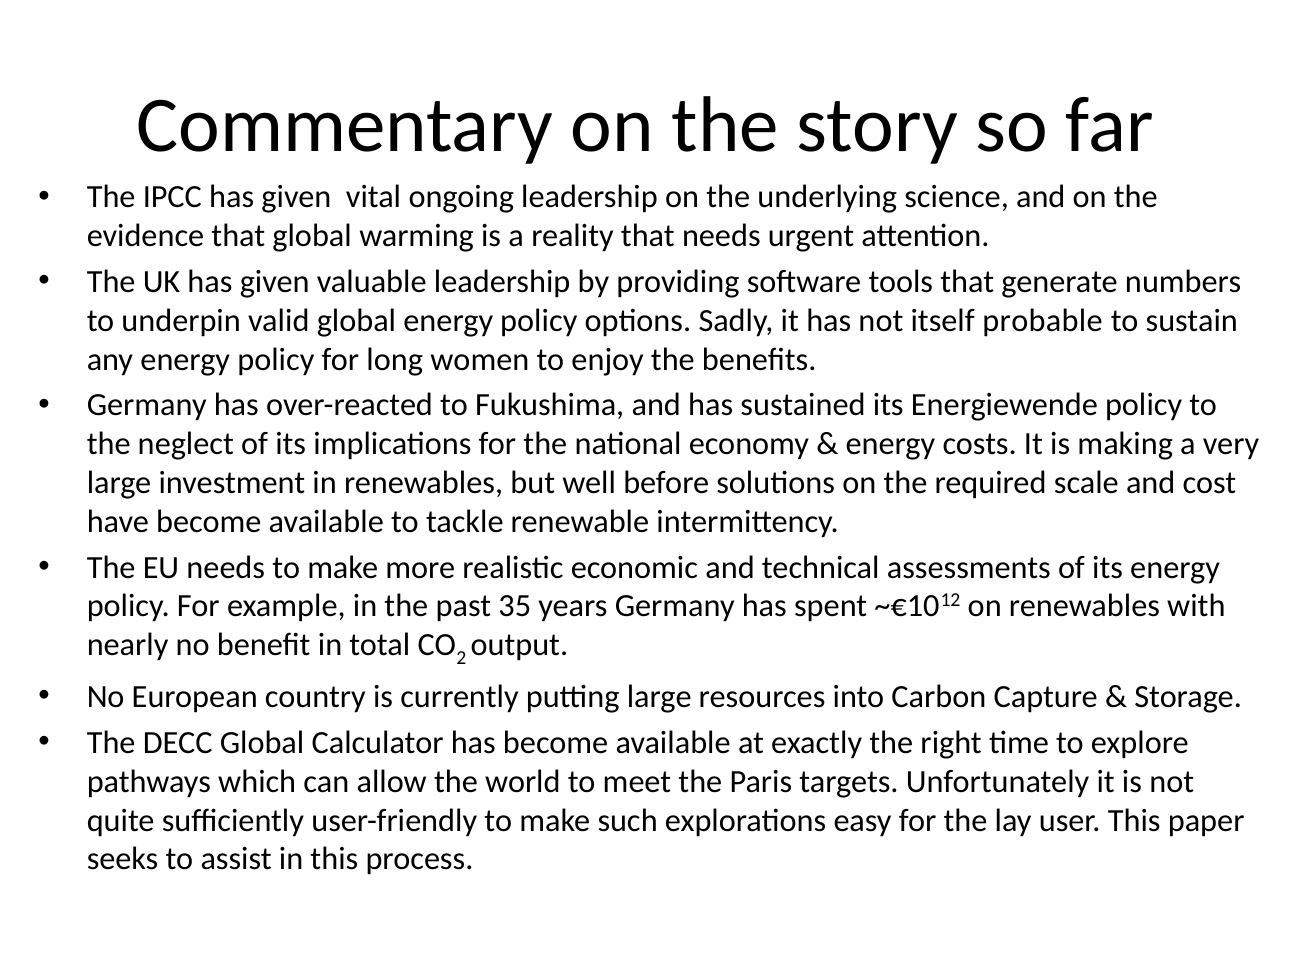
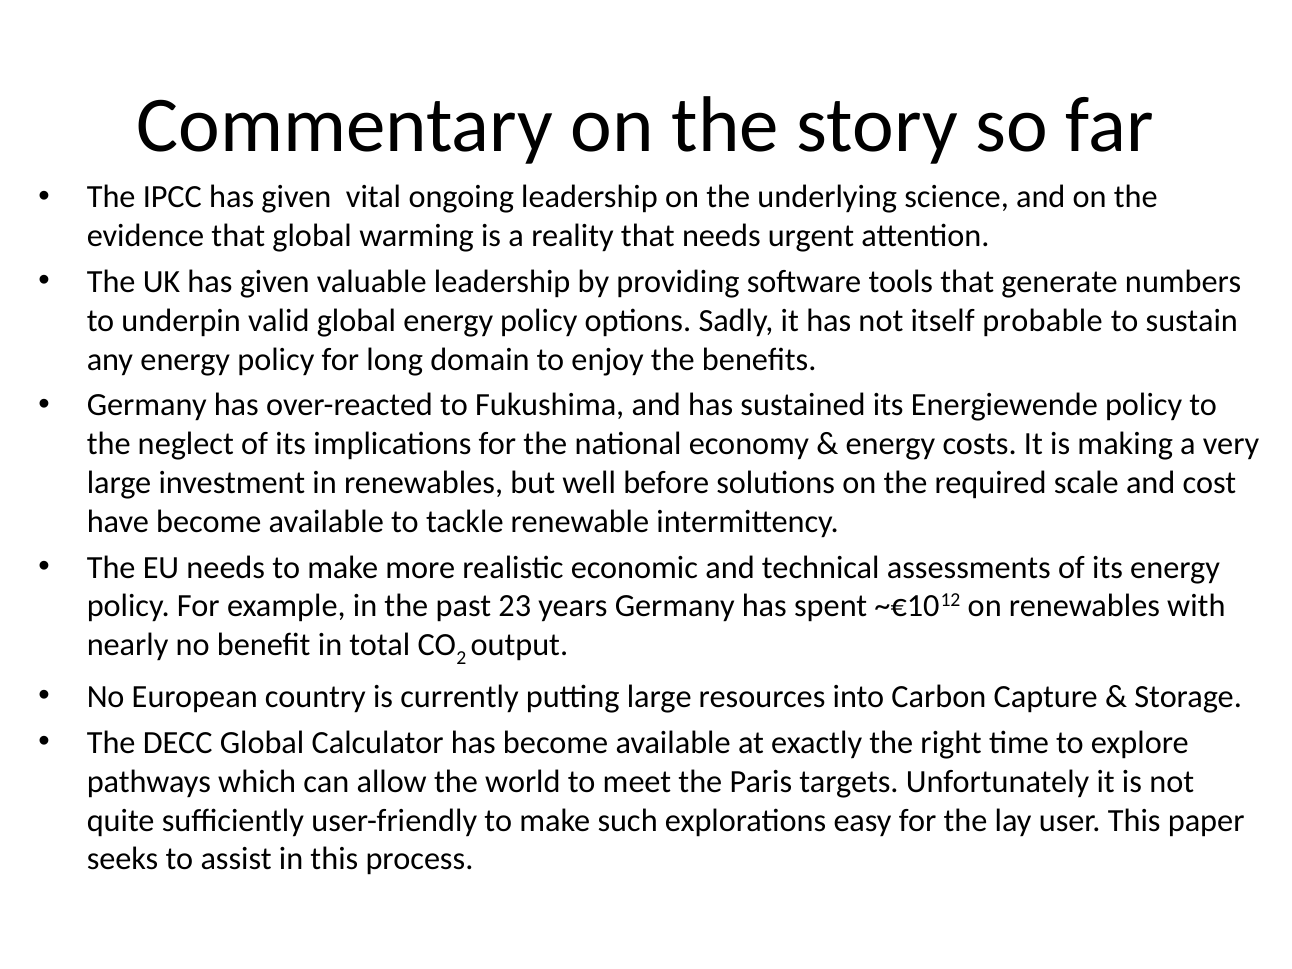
women: women -> domain (480, 359)
35: 35 -> 23 (515, 606)
